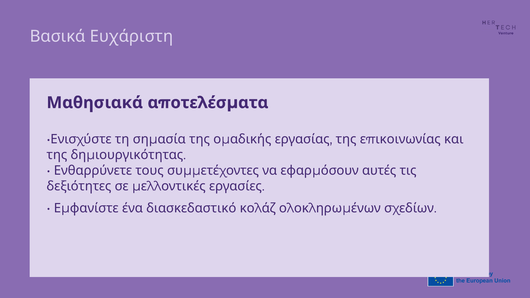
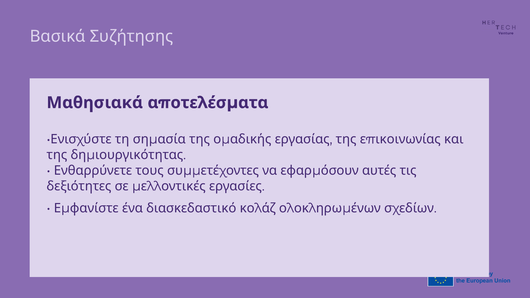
Ευχάριστη: Ευχάριστη -> Συζήτησης (131, 36)
